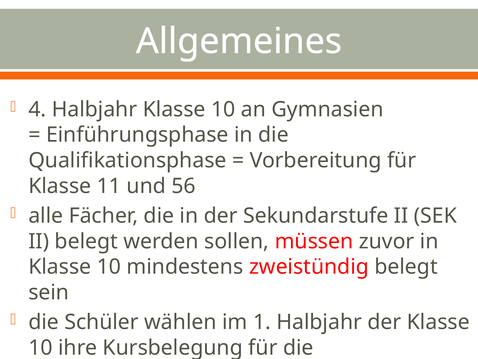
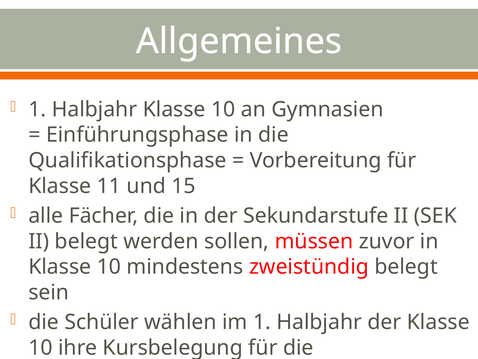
4: 4 -> 1 (37, 109)
56: 56 -> 15 (184, 186)
